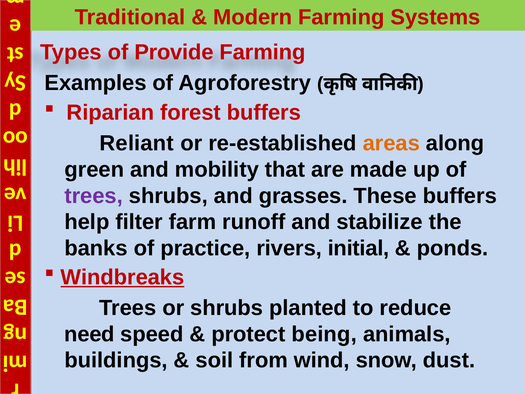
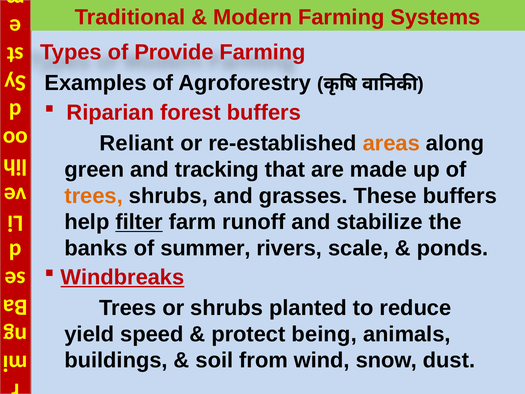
mobility: mobility -> tracking (217, 169)
trees colour: purple -> orange (94, 196)
filter underline: none -> present (139, 222)
practice: practice -> summer (205, 248)
initial: initial -> scale (358, 248)
need: need -> yield (89, 334)
